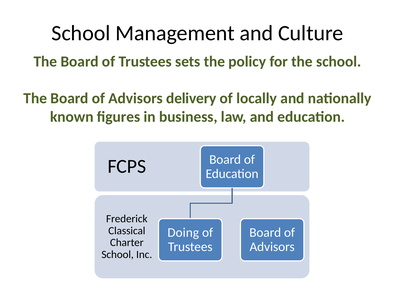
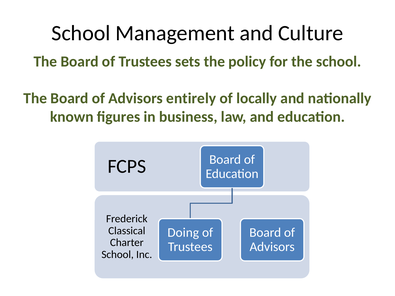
delivery: delivery -> entirely (191, 98)
